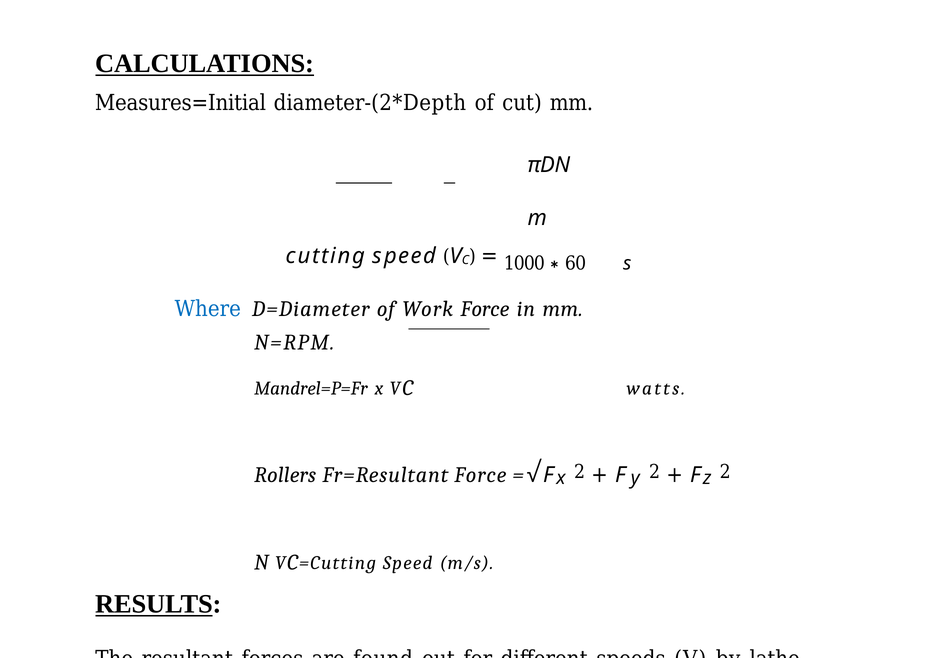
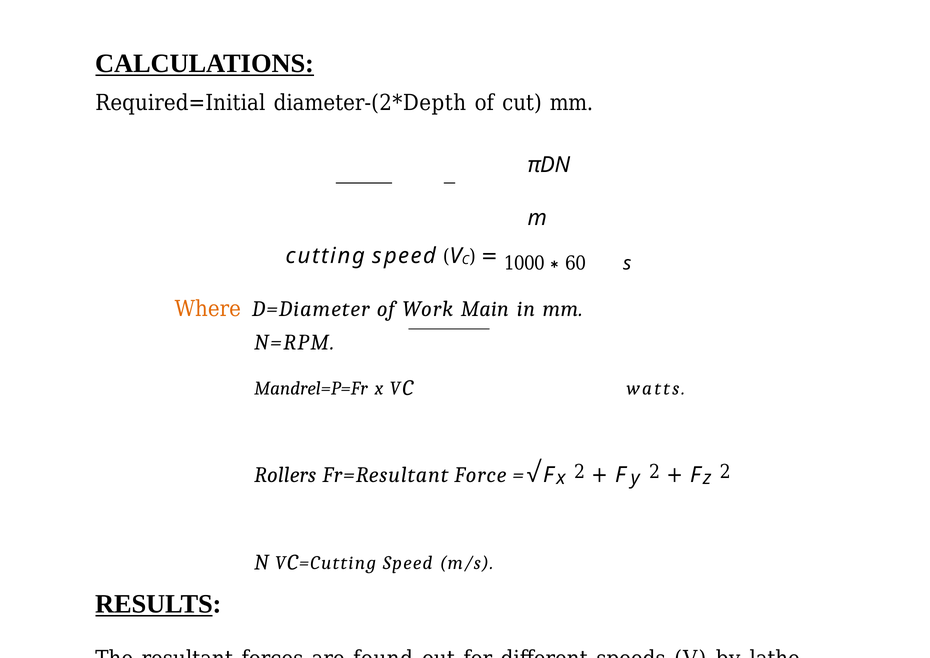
Measures=Initial: Measures=Initial -> Required=Initial (180, 103)
Where colour: blue -> orange (208, 309)
Force: Force -> Main (485, 309)
